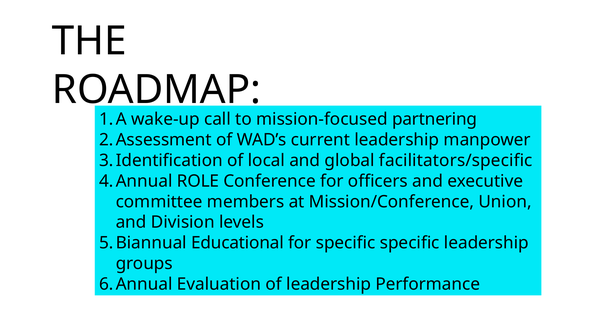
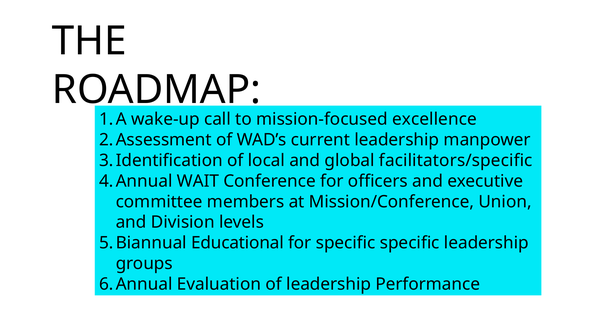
partnering: partnering -> excellence (434, 119)
ROLE: ROLE -> WAIT (198, 181)
